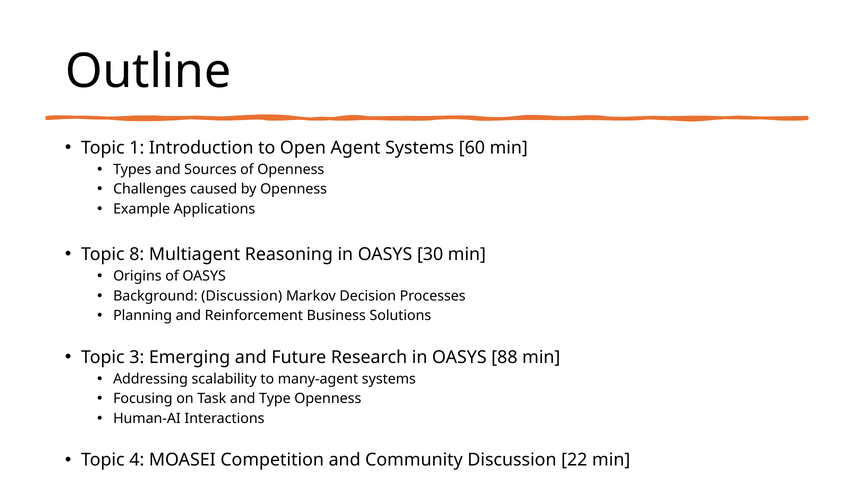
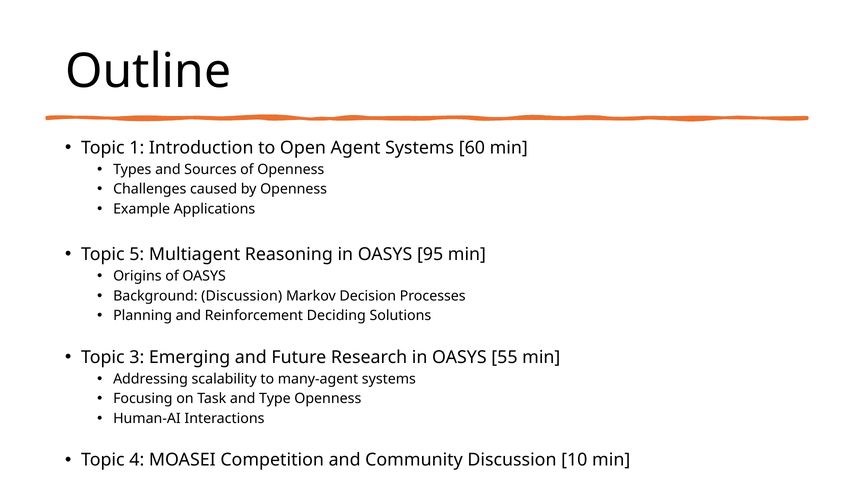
8: 8 -> 5 (137, 255)
30: 30 -> 95 (430, 255)
Business: Business -> Deciding (336, 316)
88: 88 -> 55 (504, 357)
22: 22 -> 10 (574, 460)
